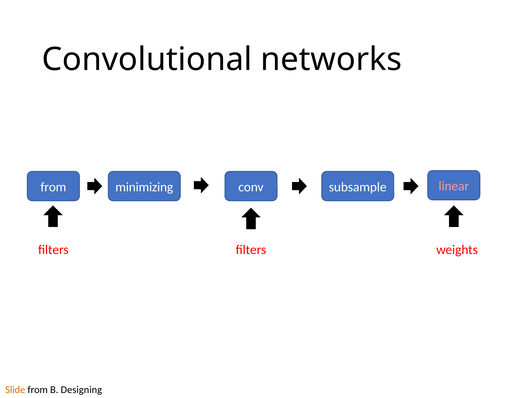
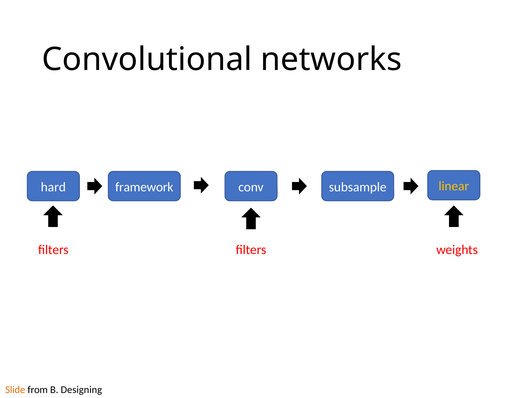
from: from -> hard (53, 187)
minimizing: minimizing -> framework (144, 187)
linear colour: pink -> yellow (454, 186)
